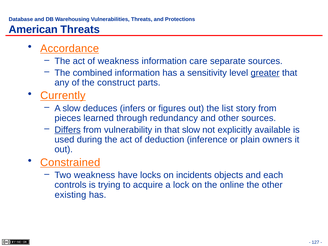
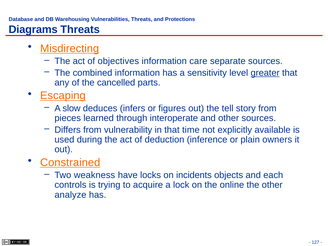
American: American -> Diagrams (33, 29)
Accordance: Accordance -> Misdirecting (70, 48)
of weakness: weakness -> objectives (118, 61)
construct: construct -> cancelled (116, 83)
Currently: Currently -> Escaping (63, 96)
list: list -> tell (228, 108)
redundancy: redundancy -> interoperate (174, 118)
Differs underline: present -> none (68, 130)
that slow: slow -> time (191, 130)
existing: existing -> analyze (70, 195)
